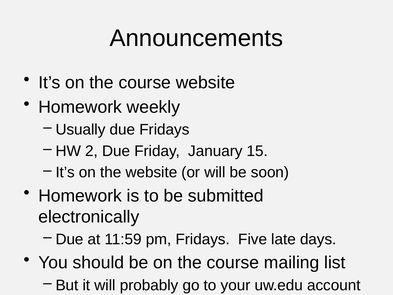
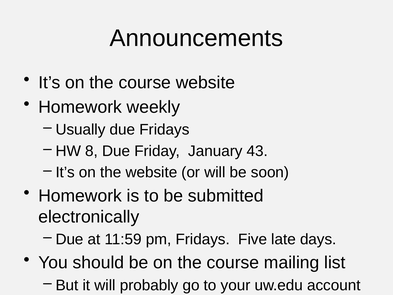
2: 2 -> 8 (91, 151)
15: 15 -> 43 (257, 151)
